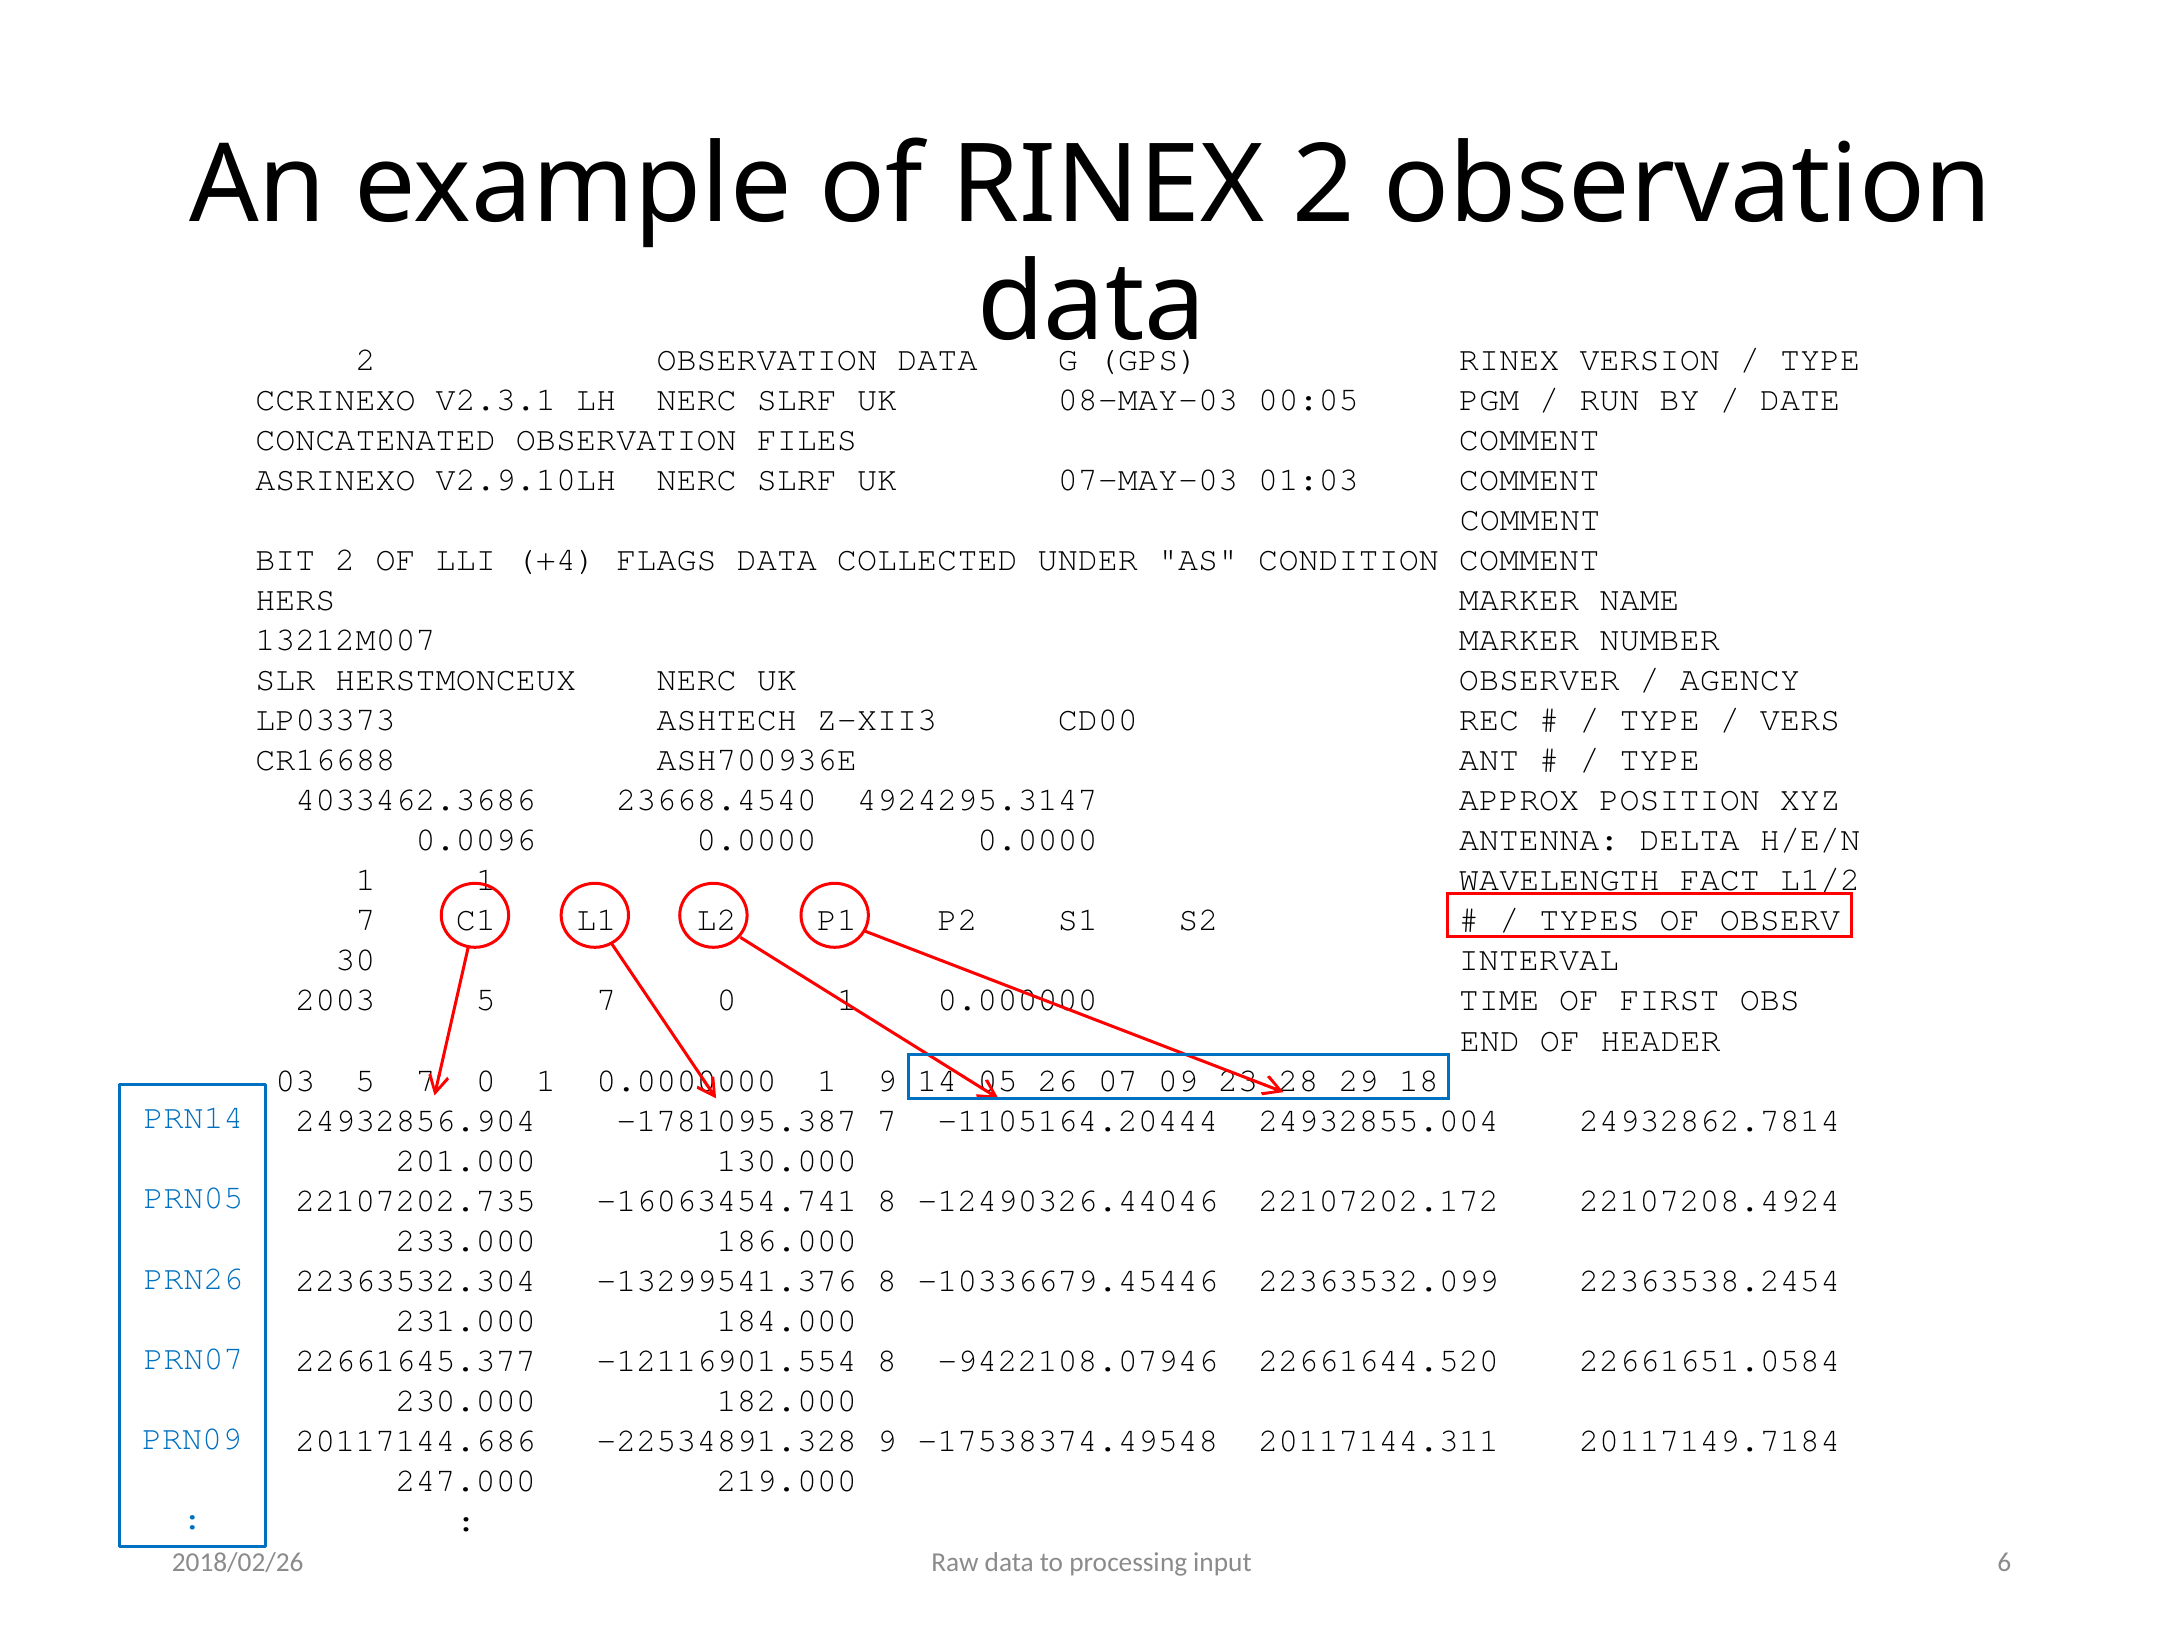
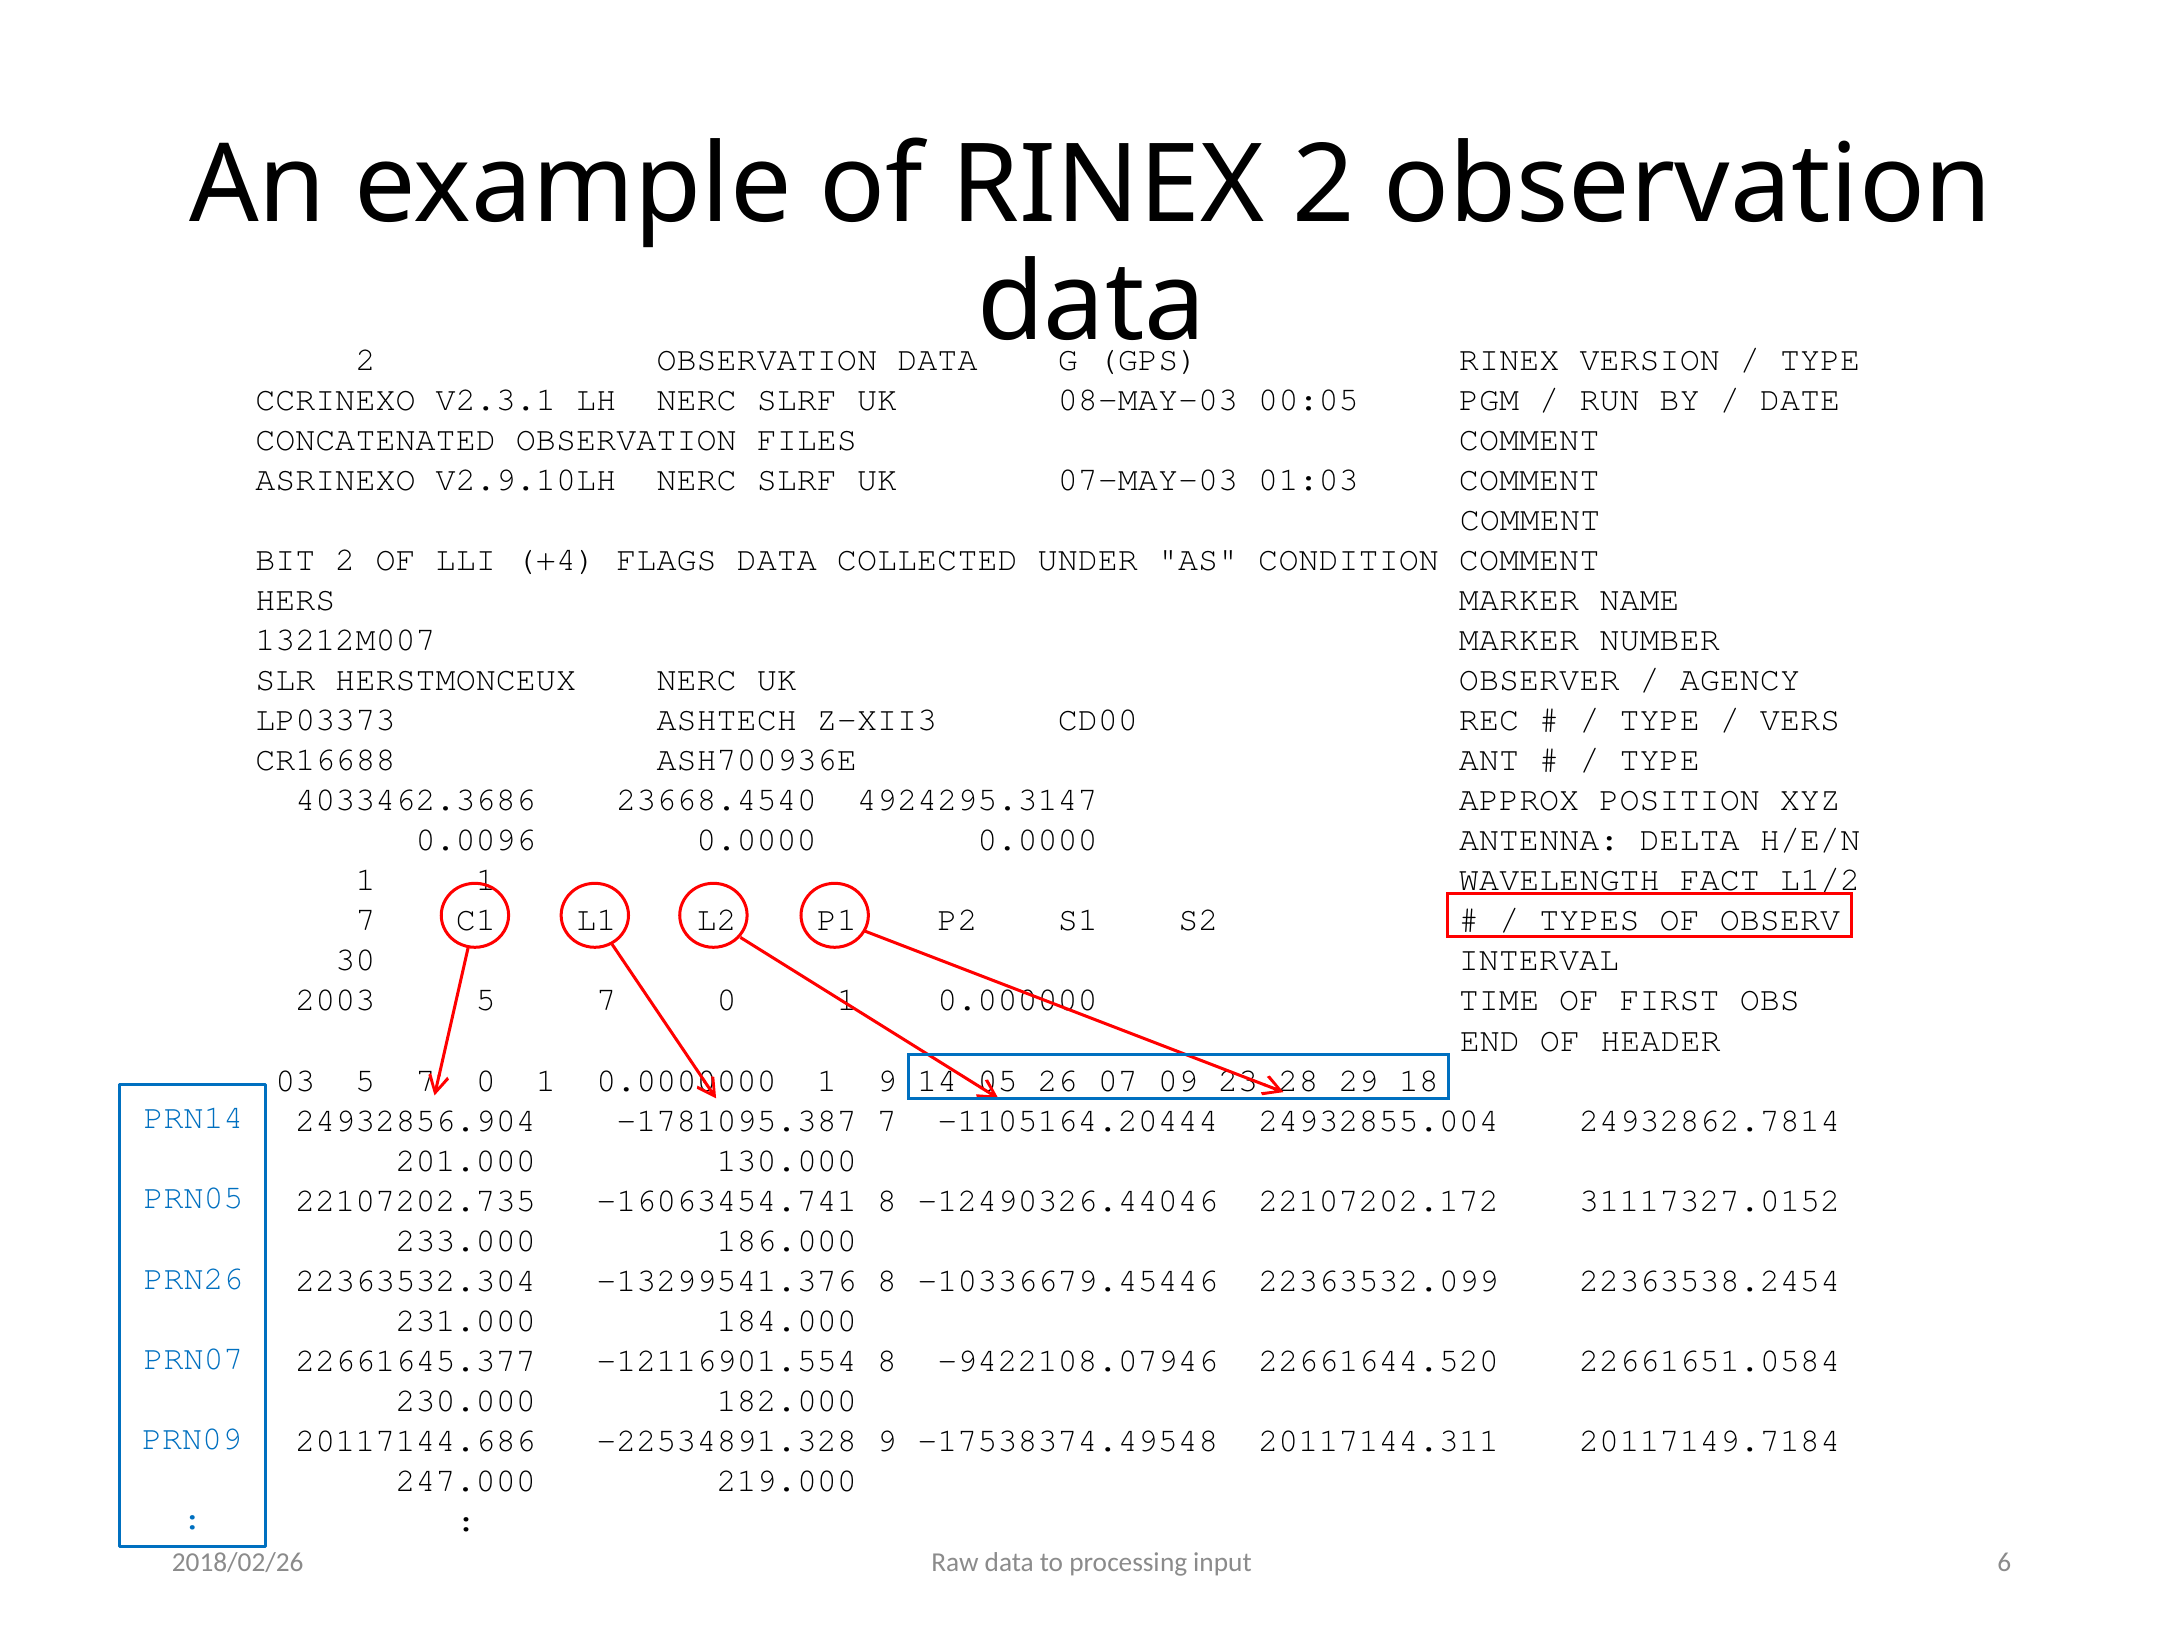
22107208.4924: 22107208.4924 -> 31117327.0152 (1710, 1200)
